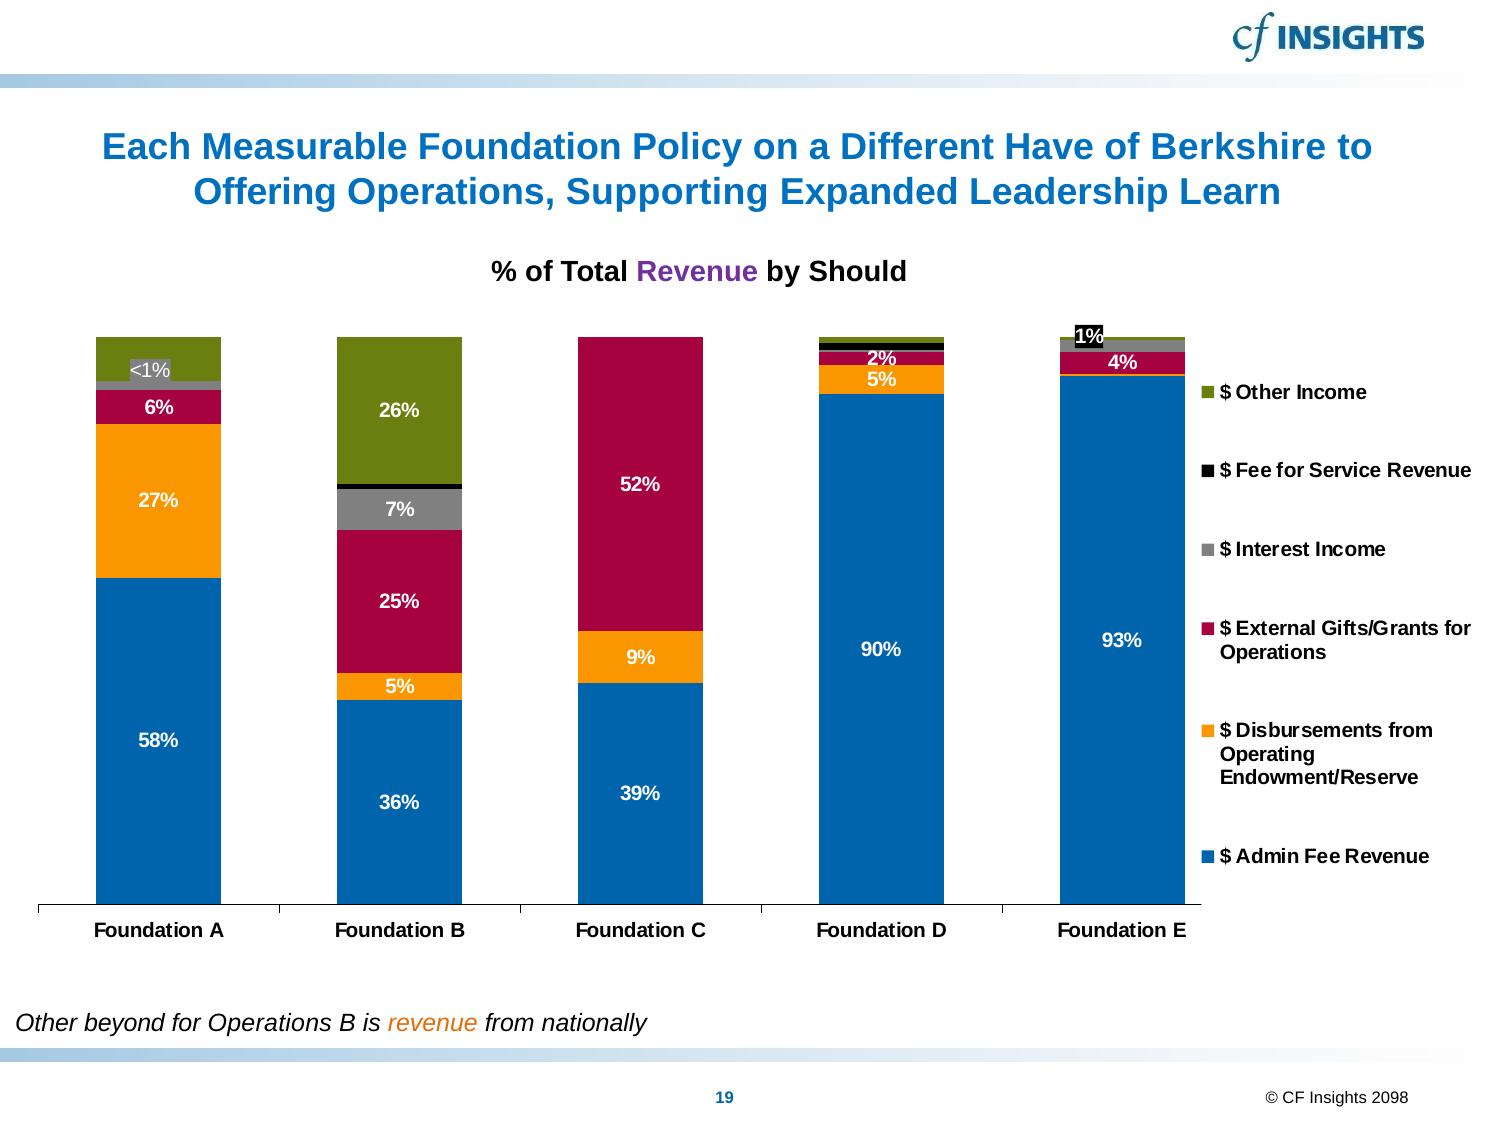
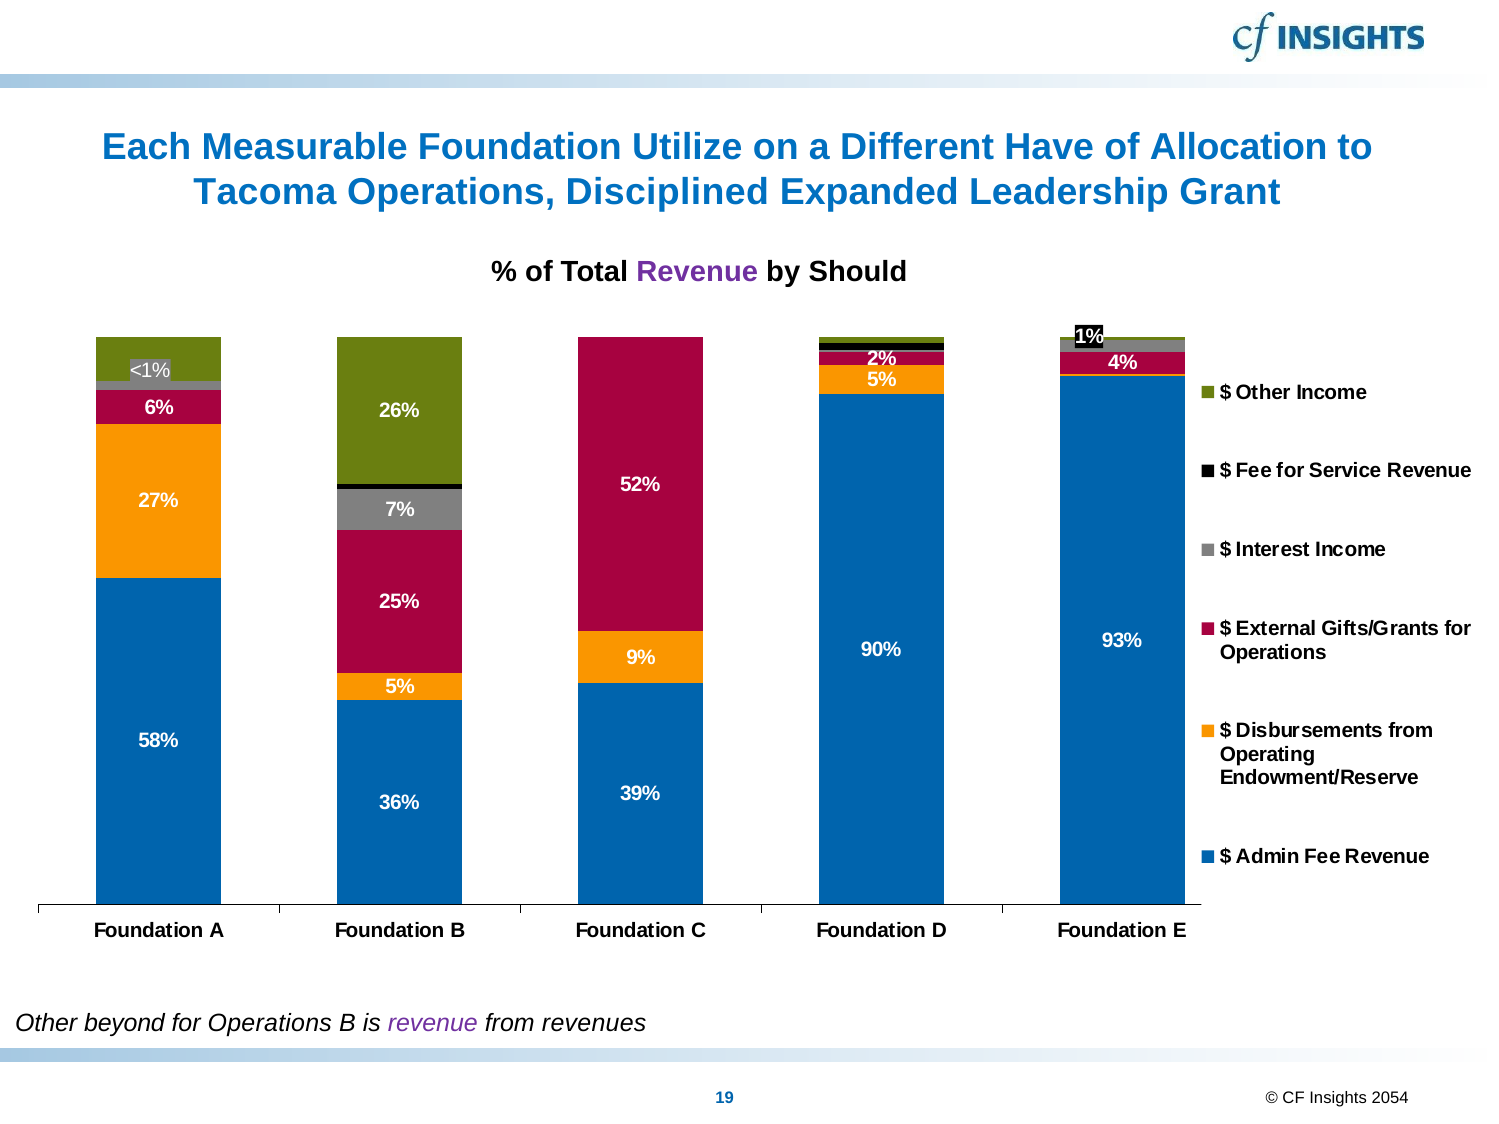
Policy: Policy -> Utilize (687, 147)
Berkshire: Berkshire -> Allocation (1239, 147)
Offering: Offering -> Tacoma (265, 192)
Supporting: Supporting -> Disciplined (667, 192)
Learn: Learn -> Grant (1230, 192)
revenue colour: orange -> purple (433, 1023)
nationally: nationally -> revenues (594, 1023)
2098: 2098 -> 2054 (1390, 1098)
